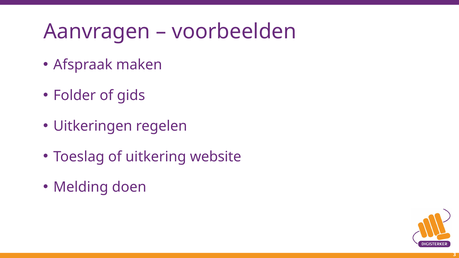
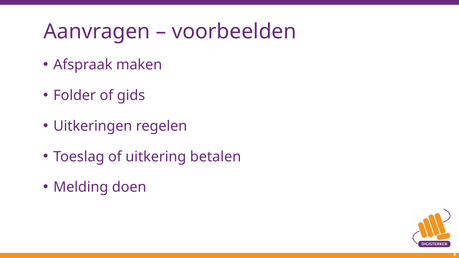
website: website -> betalen (216, 157)
